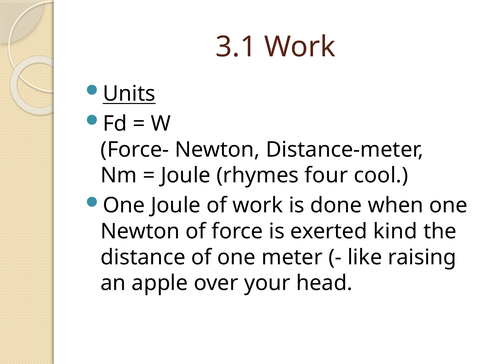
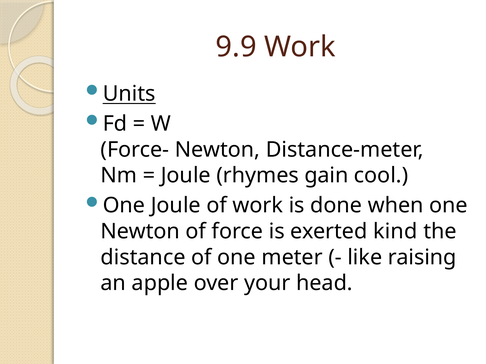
3.1: 3.1 -> 9.9 (236, 47)
four: four -> gain (326, 176)
